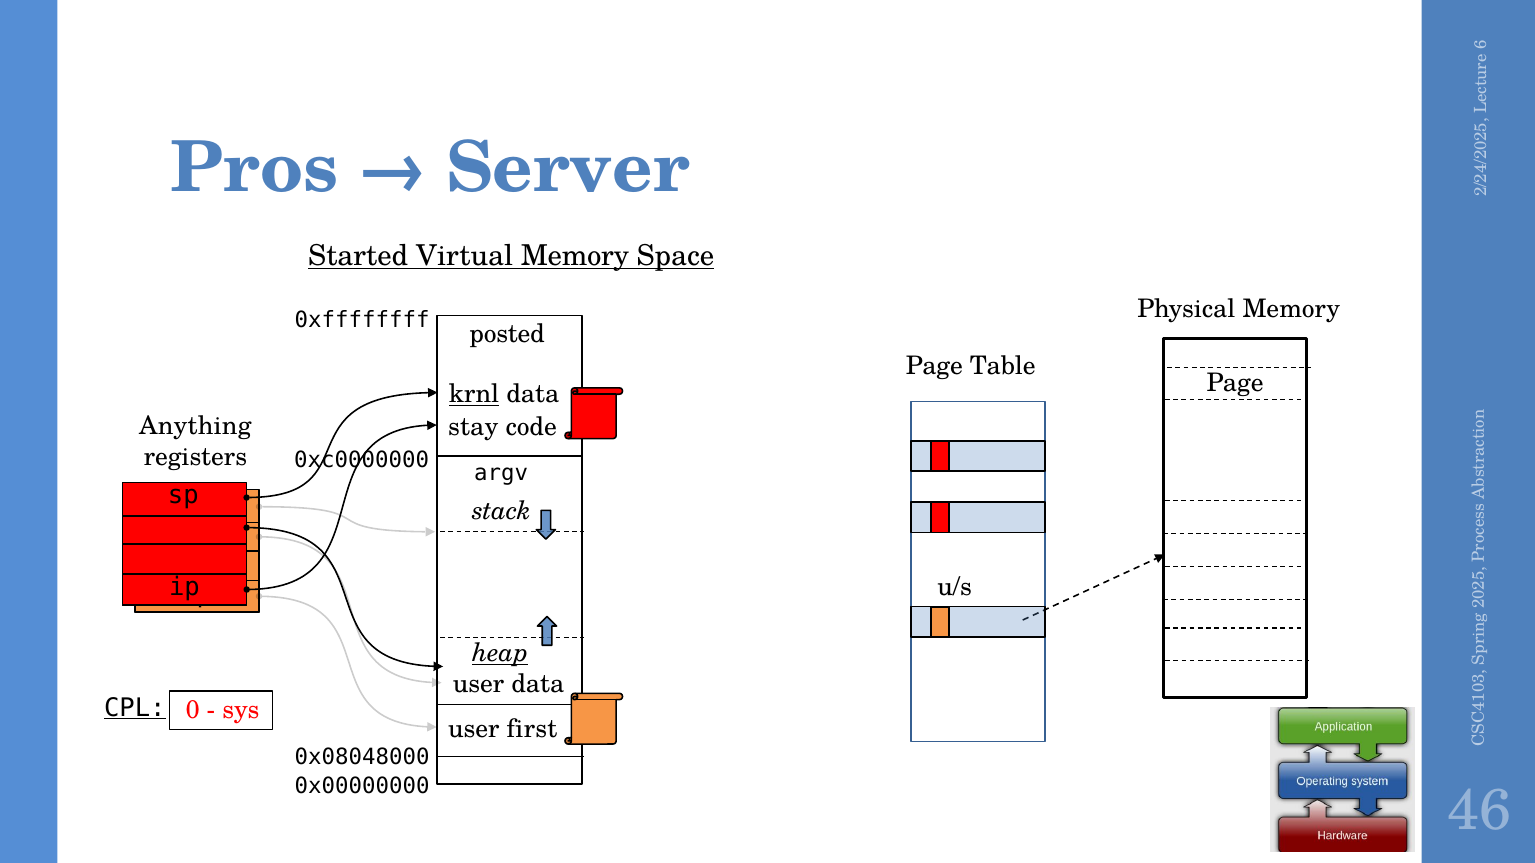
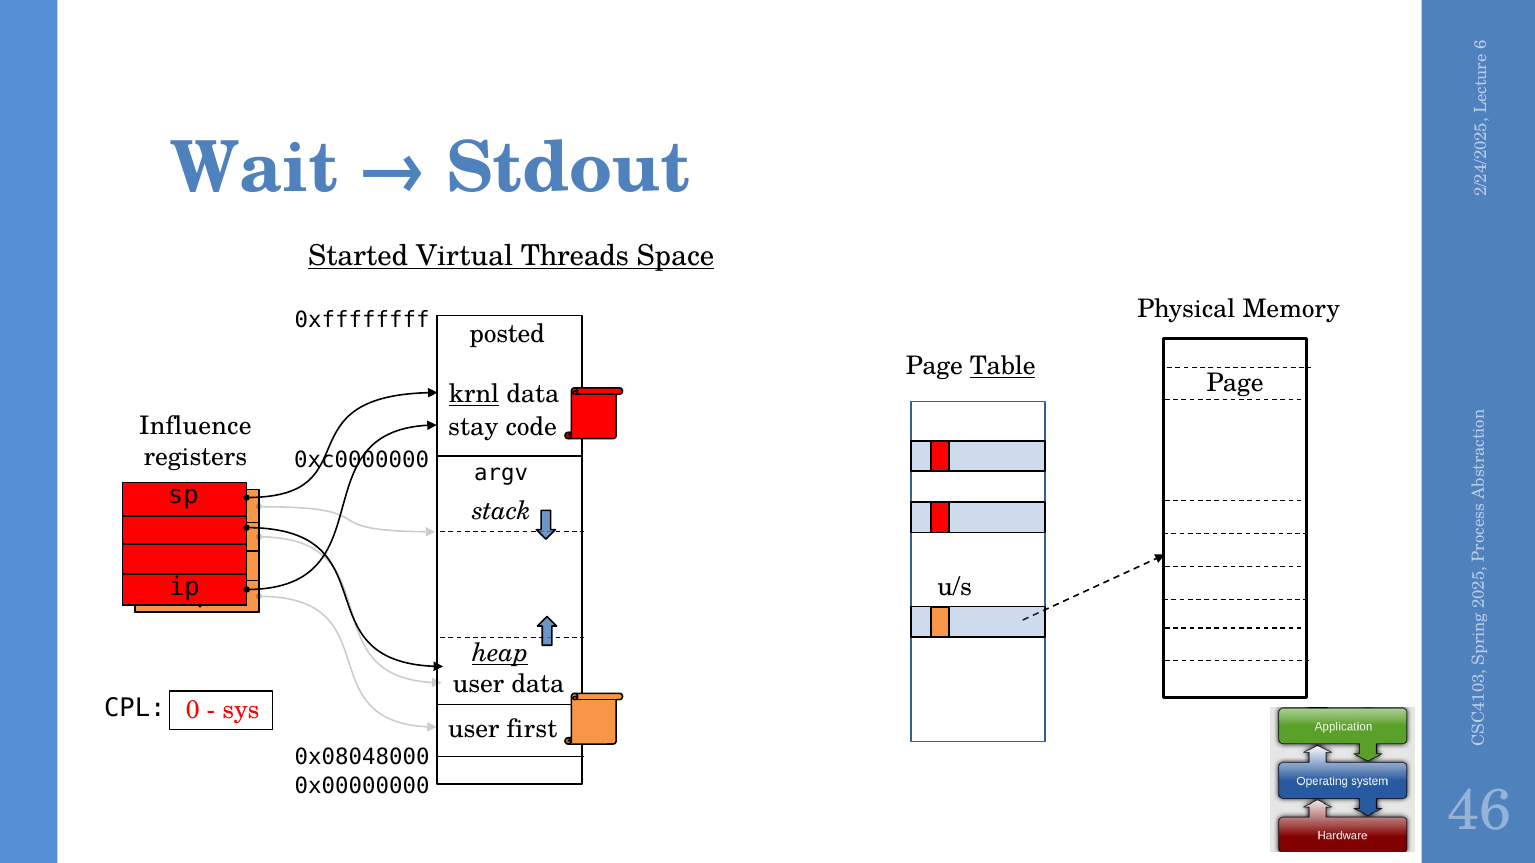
Pros: Pros -> Wait (254, 169)
Server: Server -> Stdout (568, 169)
Virtual Memory: Memory -> Threads (575, 256)
Table underline: none -> present (1003, 367)
Anything: Anything -> Influence (195, 427)
CPL underline: present -> none (135, 708)
